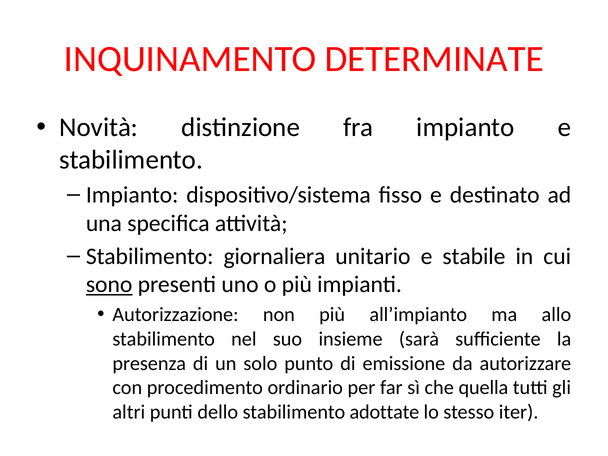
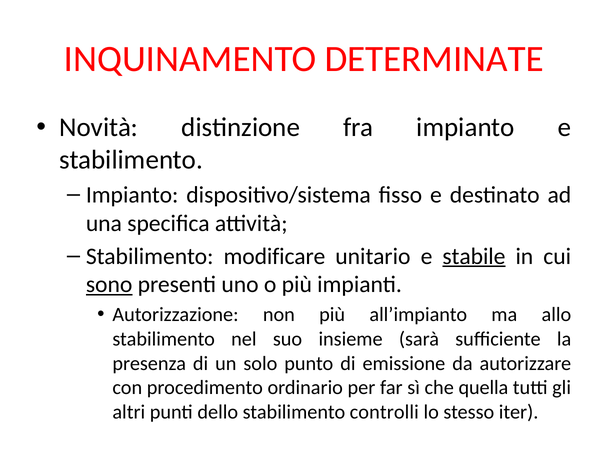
giornaliera: giornaliera -> modificare (274, 256)
stabile underline: none -> present (474, 256)
adottate: adottate -> controlli (384, 412)
